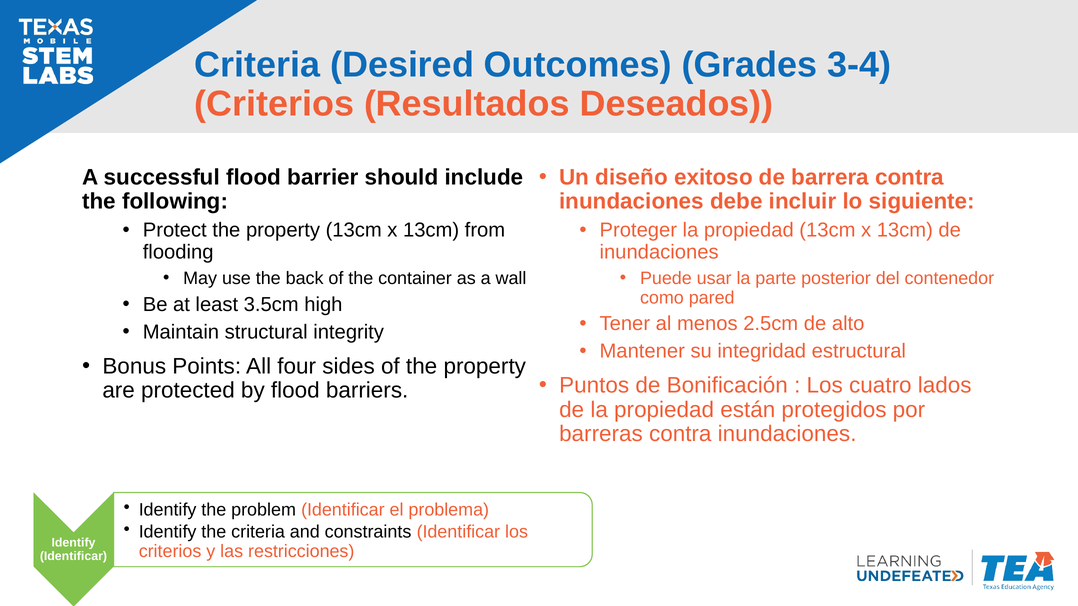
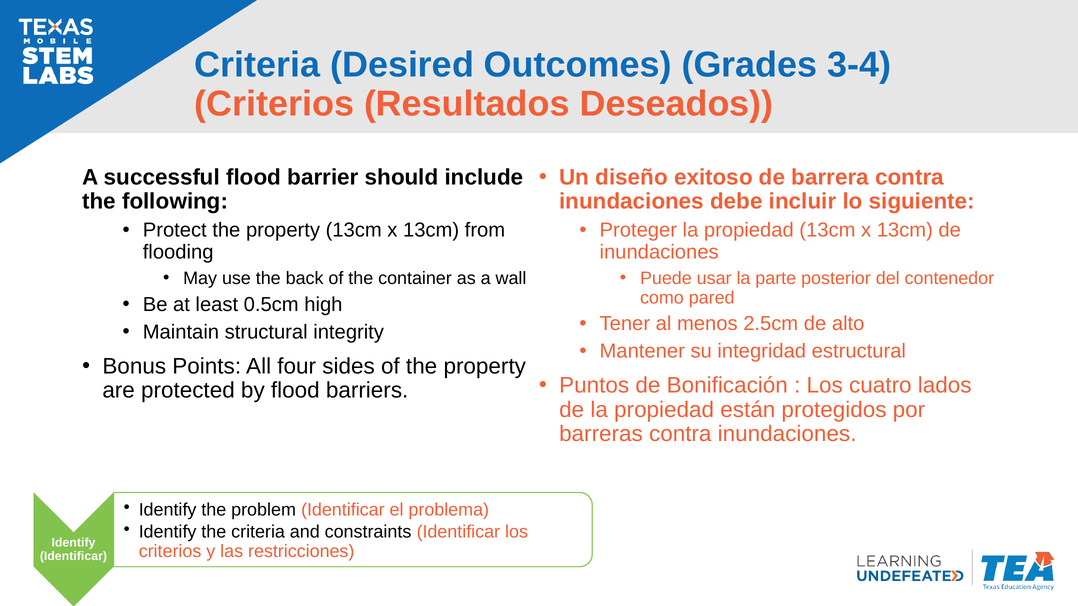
3.5cm: 3.5cm -> 0.5cm (271, 305)
